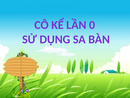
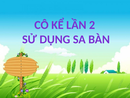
0: 0 -> 2 (92, 25)
